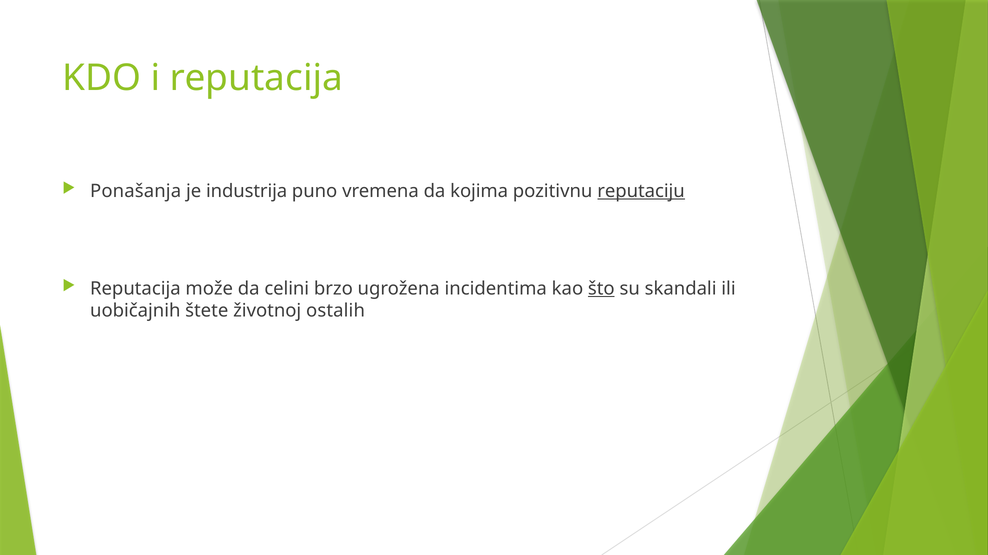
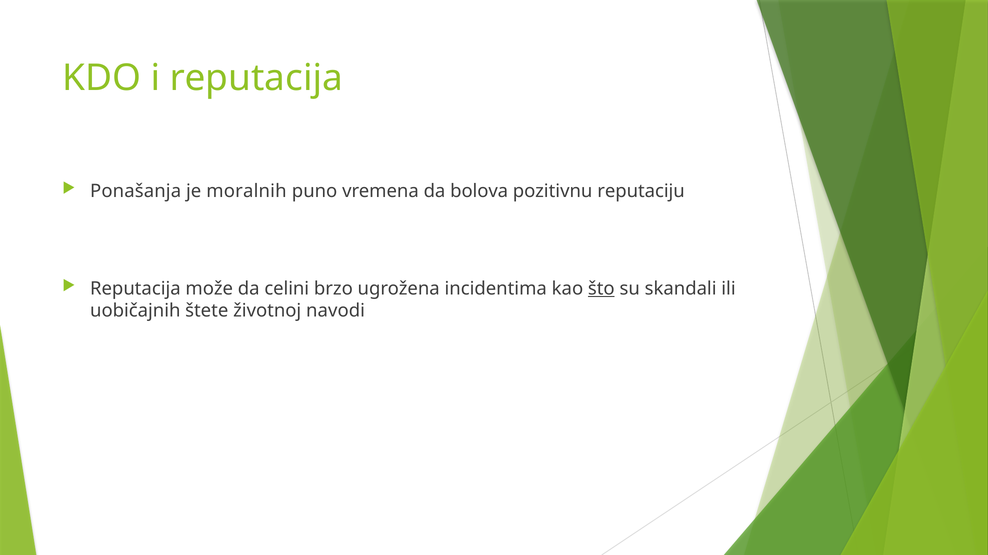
industrija: industrija -> moralnih (246, 191)
kojima: kojima -> bolova (479, 191)
reputaciju underline: present -> none (641, 191)
ostalih: ostalih -> navodi (336, 311)
